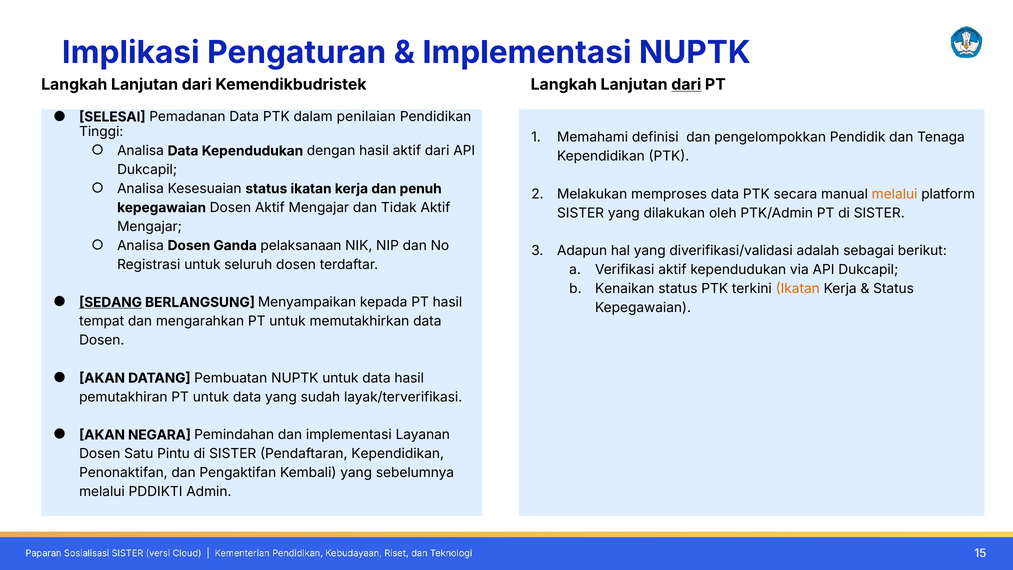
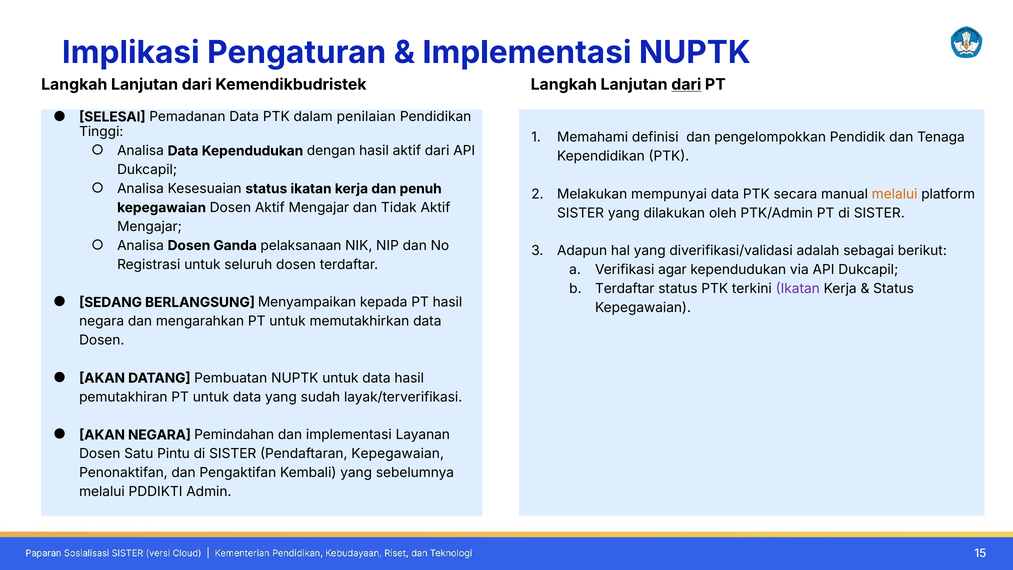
memproses: memproses -> mempunyai (669, 194)
Verifikasi aktif: aktif -> agar (673, 270)
Kenaikan: Kenaikan -> Terdaftar (625, 289)
Ikatan colour: orange -> purple (798, 289)
SEDANG underline: present -> none (111, 302)
tempat: tempat -> negara (102, 321)
Pendaftaran Kependidikan: Kependidikan -> Kepegawaian (398, 454)
